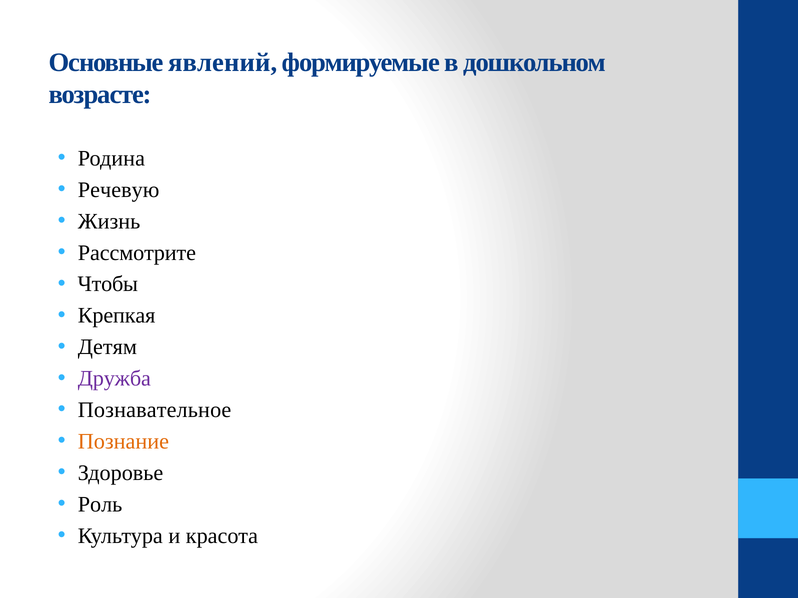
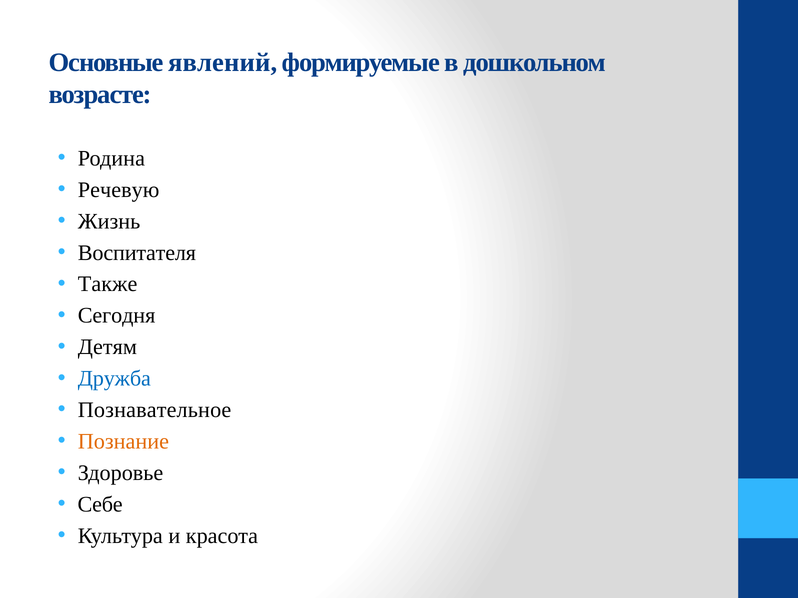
Рассмотрите: Рассмотрите -> Воспитателя (137, 253)
Чтобы: Чтобы -> Также (108, 284)
Крепкая: Крепкая -> Сегодня (117, 316)
Дружба colour: purple -> blue (114, 379)
Роль: Роль -> Себе (100, 505)
